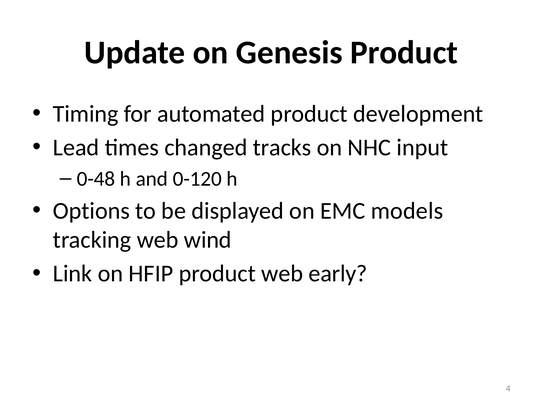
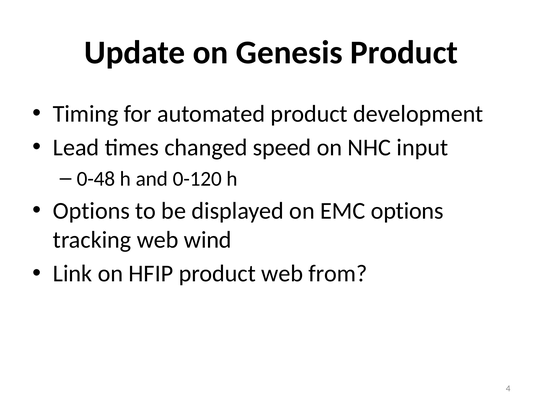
tracks: tracks -> speed (282, 148)
EMC models: models -> options (407, 211)
early: early -> from (338, 274)
